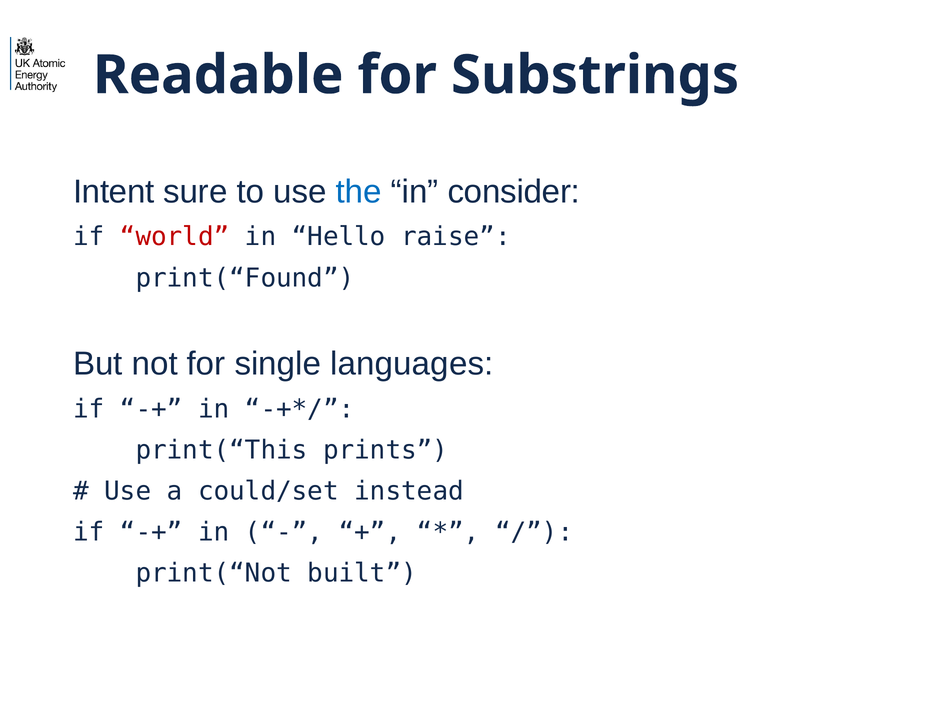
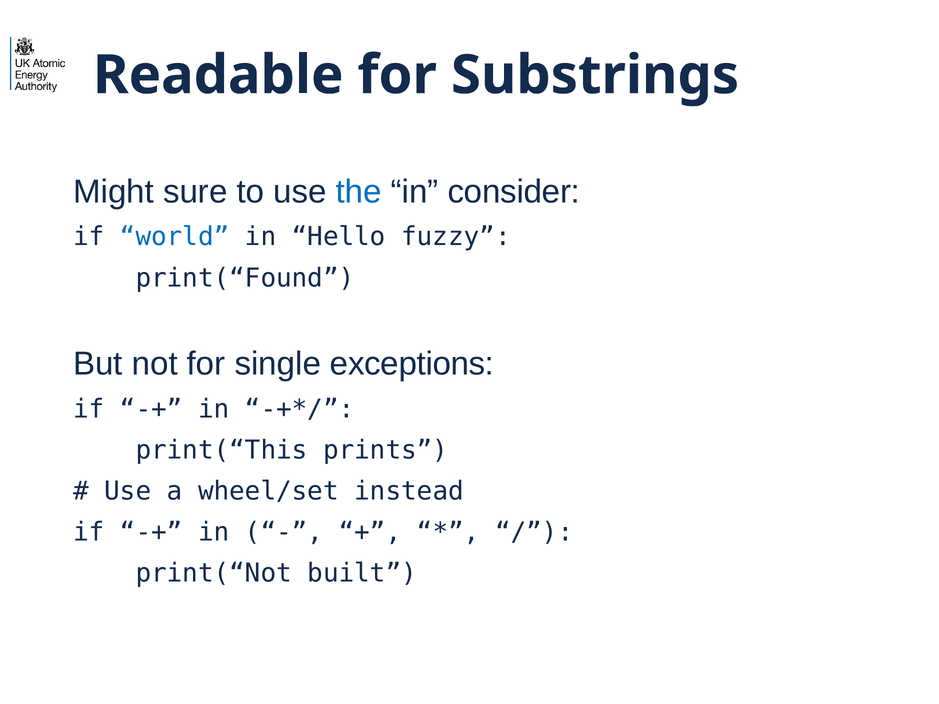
Intent: Intent -> Might (114, 192)
world colour: red -> blue (175, 237)
raise: raise -> fuzzy (456, 237)
languages: languages -> exceptions (412, 364)
could/set: could/set -> wheel/set (268, 491)
